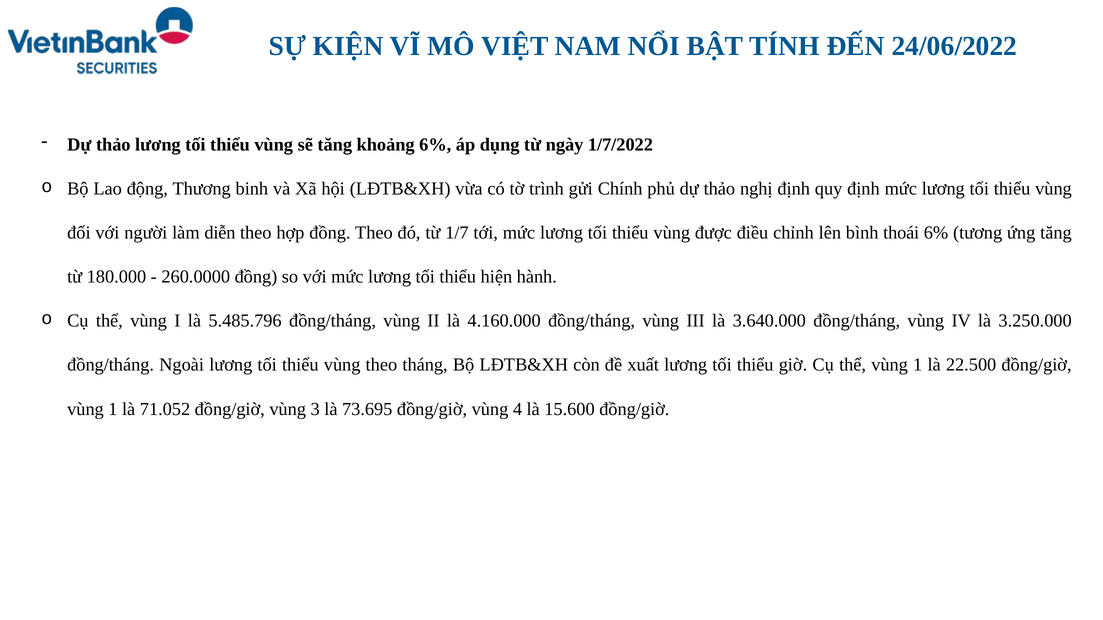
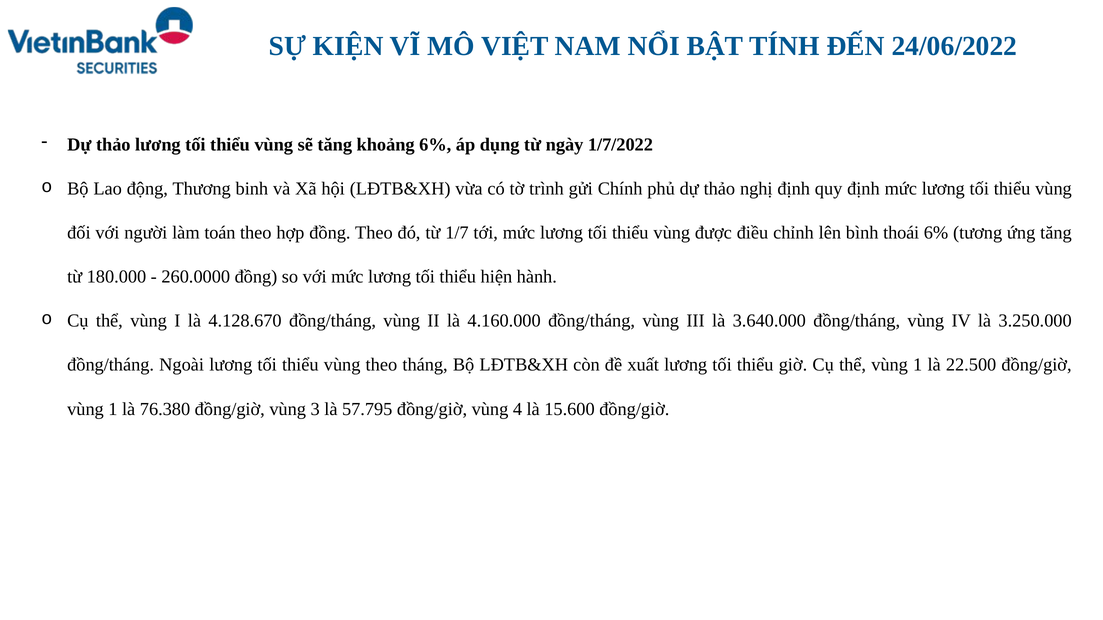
diễn: diễn -> toán (220, 233)
5.485.796: 5.485.796 -> 4.128.670 (245, 321)
71.052: 71.052 -> 76.380 (165, 409)
73.695: 73.695 -> 57.795 (367, 409)
